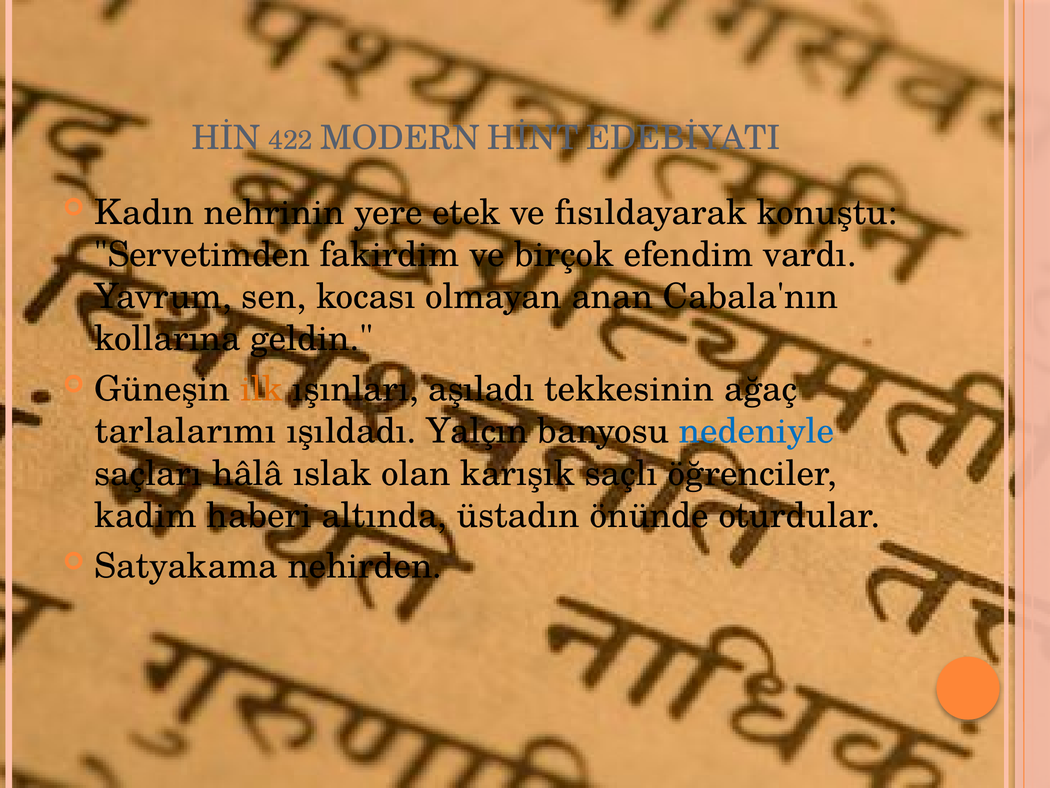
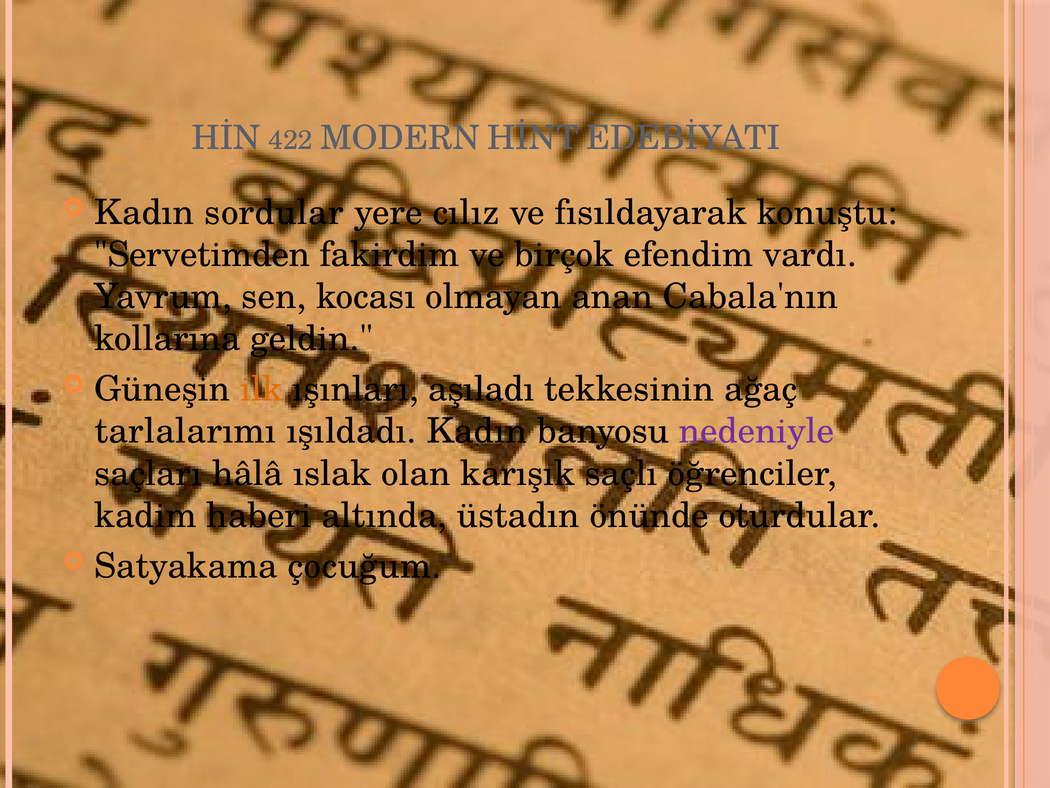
nehrinin: nehrinin -> sordular (274, 212)
etek: etek -> cılız (466, 212)
ışıldadı Yalçın: Yalçın -> Kadın (477, 431)
nedeniyle colour: blue -> purple (757, 431)
nehirden: nehirden -> çocuğum (365, 566)
